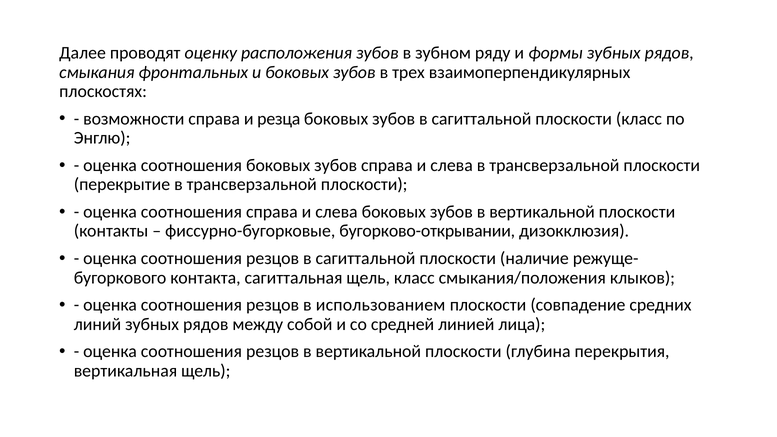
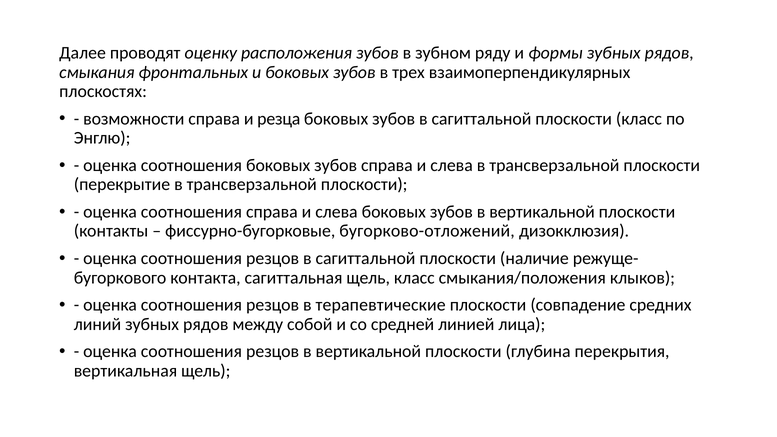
бугорково-открывании: бугорково-открывании -> бугорково-отложений (427, 231)
использованием: использованием -> терапевтические (381, 305)
